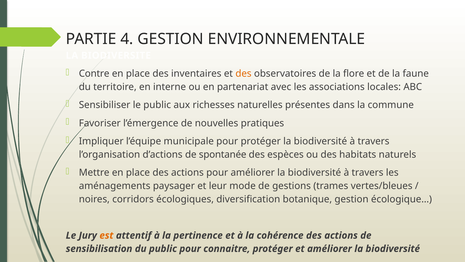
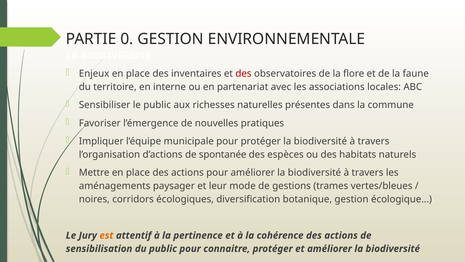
4: 4 -> 0 (127, 39)
Contre: Contre -> Enjeux (94, 74)
des colour: orange -> red (243, 74)
